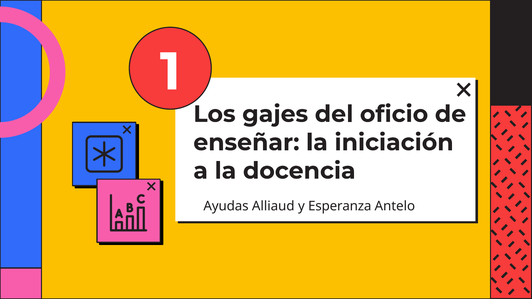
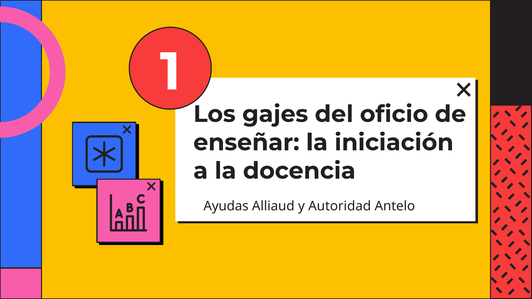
Esperanza: Esperanza -> Autoridad (340, 206)
